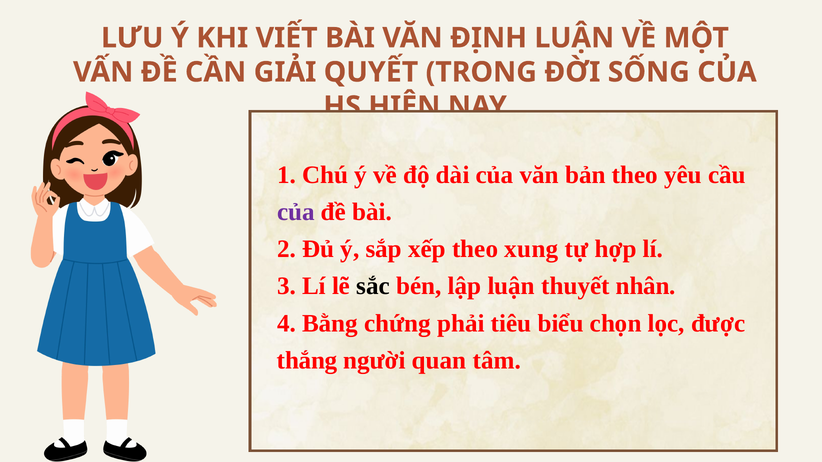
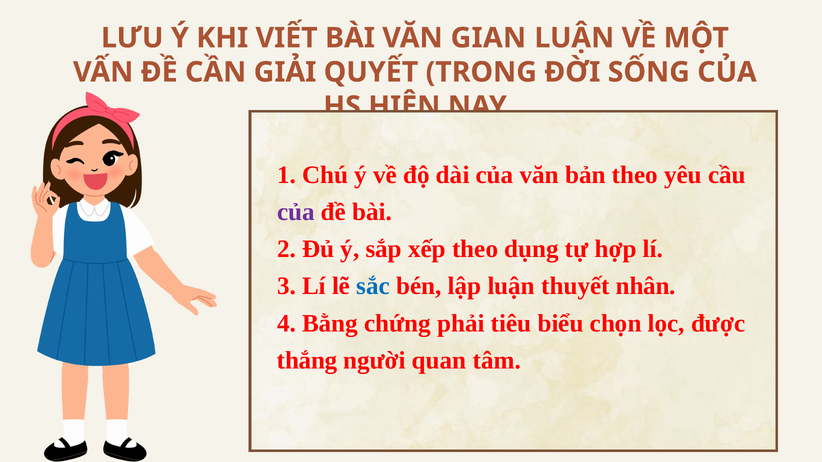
ĐỊNH: ĐỊNH -> GIAN (488, 38)
xung: xung -> dụng (532, 249)
sắc colour: black -> blue (373, 286)
